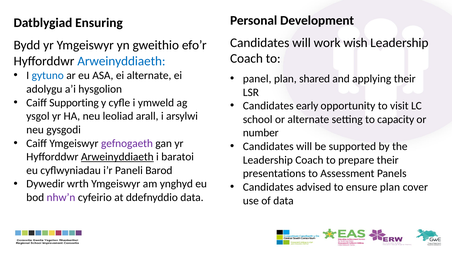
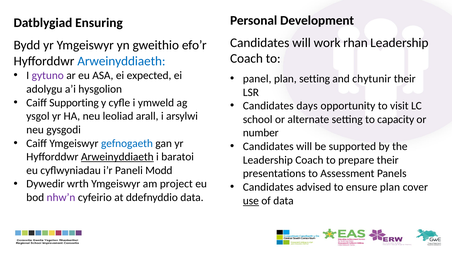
wish: wish -> rhan (355, 43)
gytuno colour: blue -> purple (48, 76)
ei alternate: alternate -> expected (149, 76)
plan shared: shared -> setting (315, 79)
applying: applying -> chytunir (372, 79)
early: early -> days (307, 106)
gefnogaeth colour: purple -> blue (127, 143)
Barod: Barod -> Modd (159, 171)
ynghyd: ynghyd -> project (176, 184)
use underline: none -> present (251, 201)
